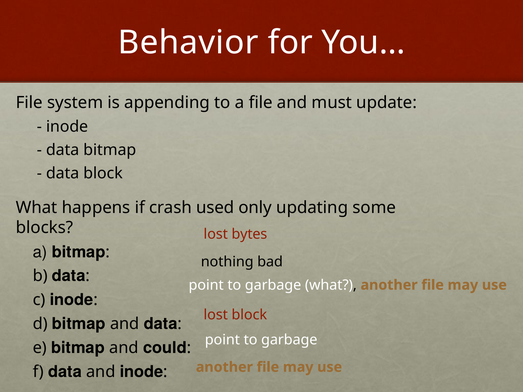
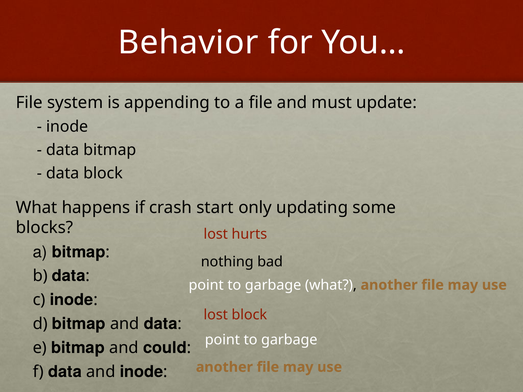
used: used -> start (215, 208)
bytes: bytes -> hurts (249, 234)
